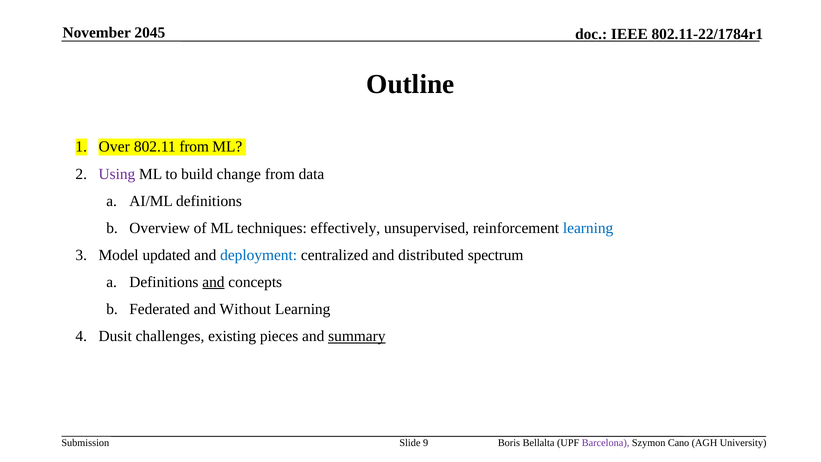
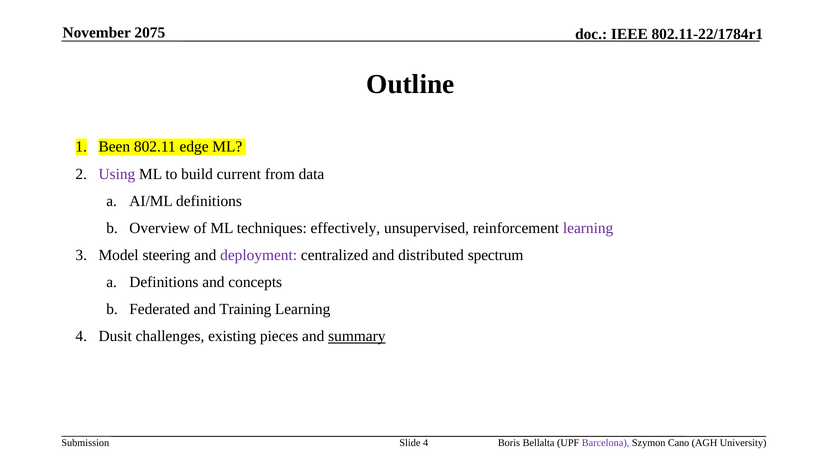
2045: 2045 -> 2075 (150, 33)
Over: Over -> Been (114, 147)
802.11 from: from -> edge (194, 147)
change: change -> current (239, 174)
learning colour: blue -> purple (588, 228)
updated: updated -> steering (166, 255)
deployment colour: blue -> purple (259, 255)
and underline: present -> none (213, 282)
Without: Without -> Training (245, 309)
Slide 9: 9 -> 4 (426, 443)
